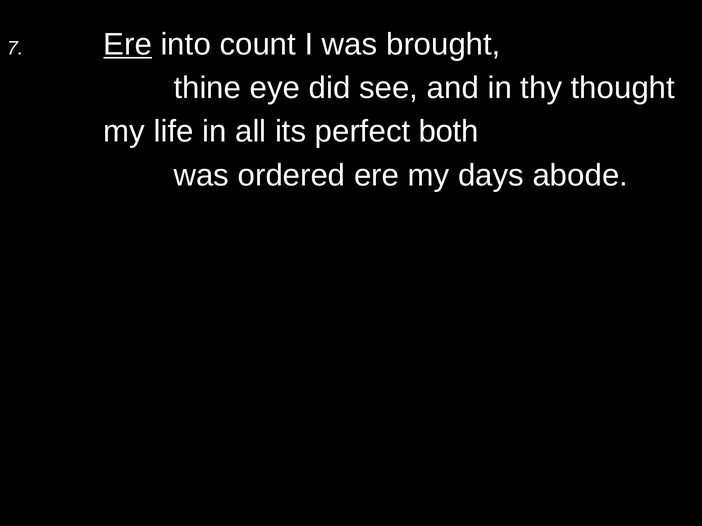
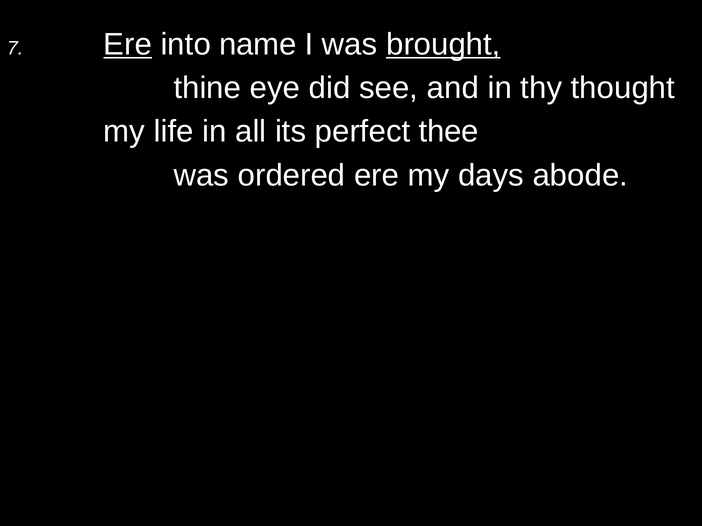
count: count -> name (258, 44)
brought underline: none -> present (443, 44)
both: both -> thee (449, 132)
